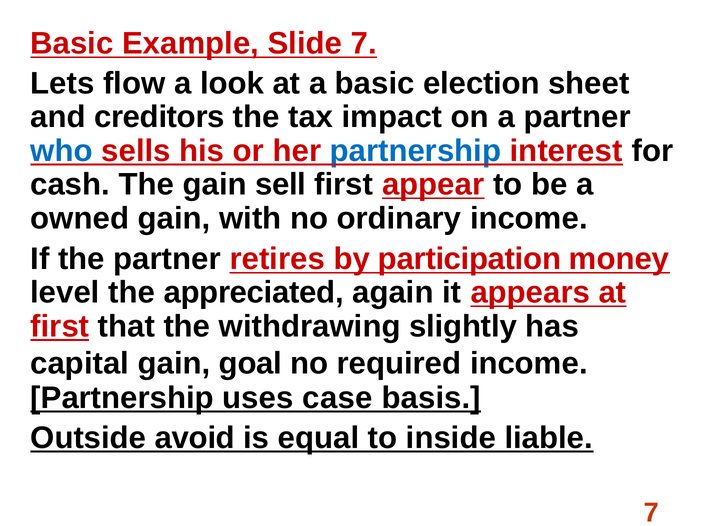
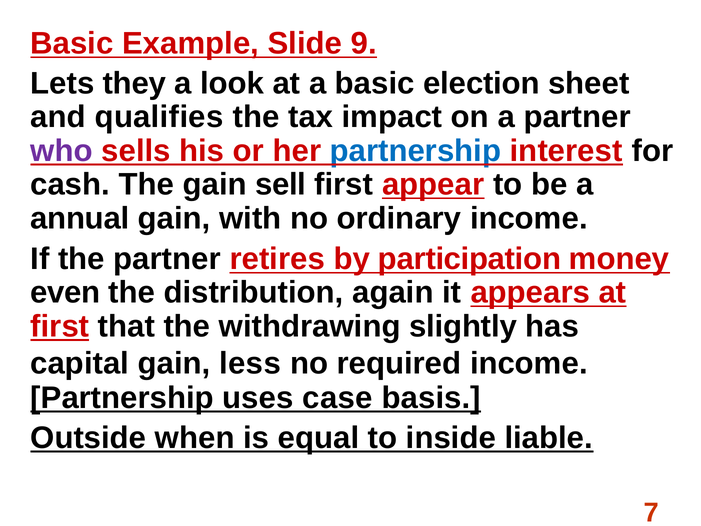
Slide 7: 7 -> 9 (364, 44)
flow: flow -> they (134, 83)
creditors: creditors -> qualifies (159, 117)
who colour: blue -> purple (61, 151)
owned: owned -> annual (80, 218)
level: level -> even (65, 292)
appreciated: appreciated -> distribution (254, 292)
goal: goal -> less (250, 363)
avoid: avoid -> when (195, 438)
